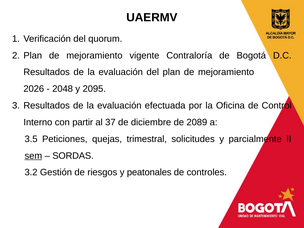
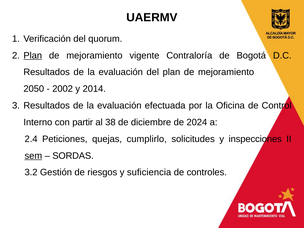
Plan underline: none -> present (33, 55)
2026: 2026 -> 2050 (34, 89)
2048: 2048 -> 2002 (63, 89)
2095: 2095 -> 2014 (94, 89)
37: 37 -> 38 (110, 122)
2089: 2089 -> 2024 (197, 122)
3.5: 3.5 -> 2.4 (31, 139)
trimestral: trimestral -> cumplirlo (147, 139)
parcialmente: parcialmente -> inspecciones (255, 139)
peatonales: peatonales -> suficiencia (149, 172)
